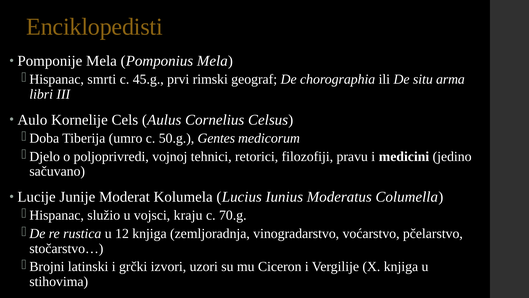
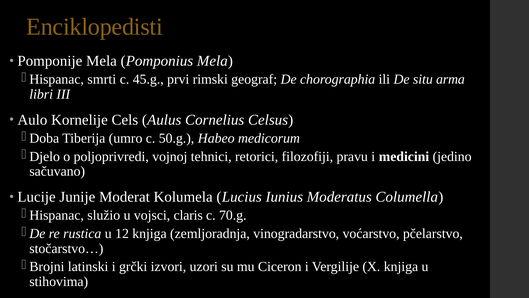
Gentes: Gentes -> Habeo (216, 138)
kraju: kraju -> claris (188, 215)
